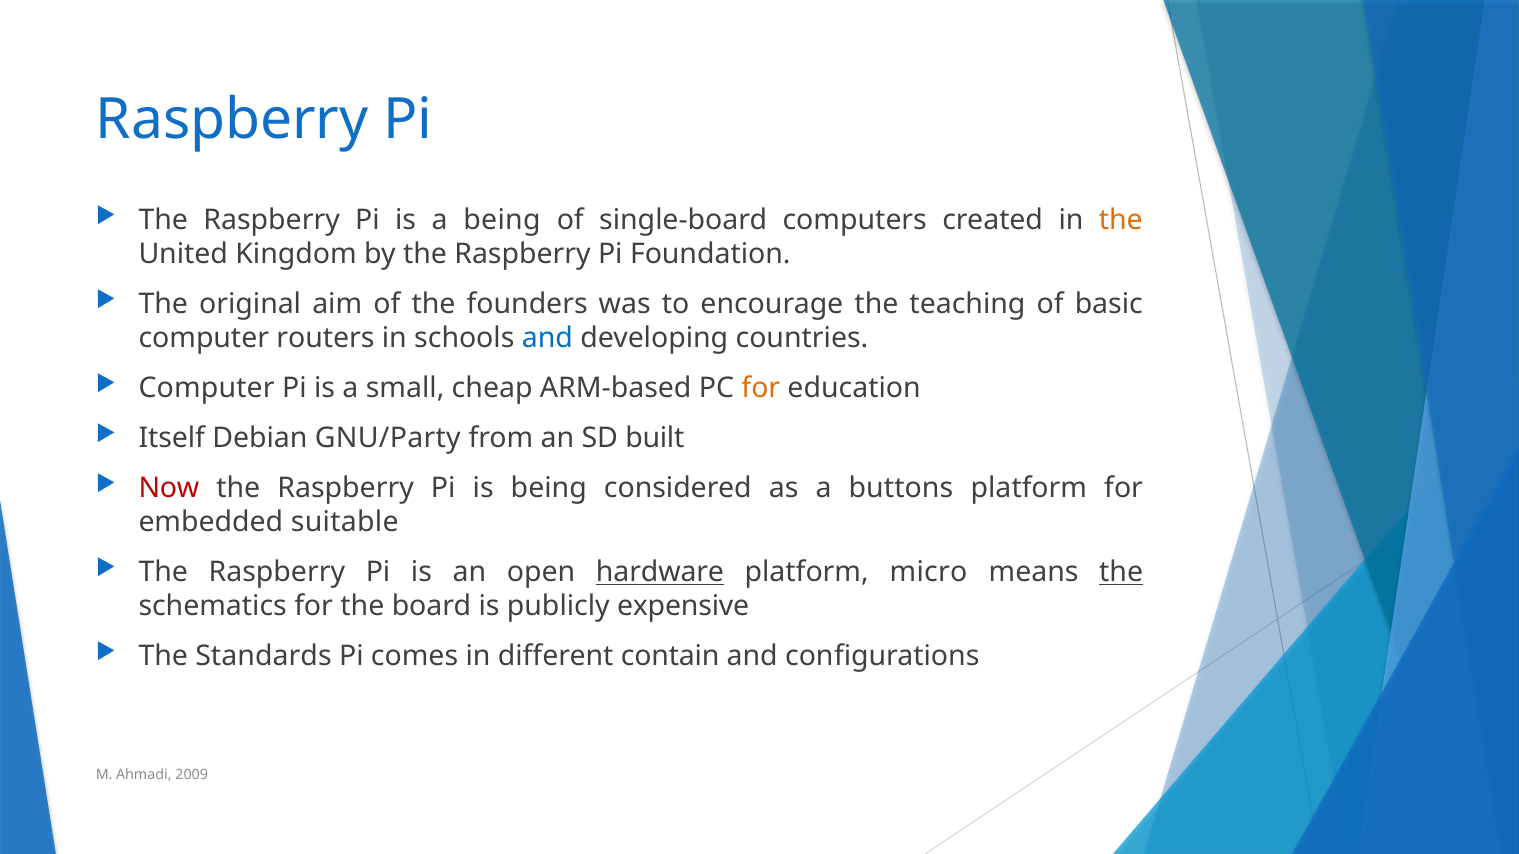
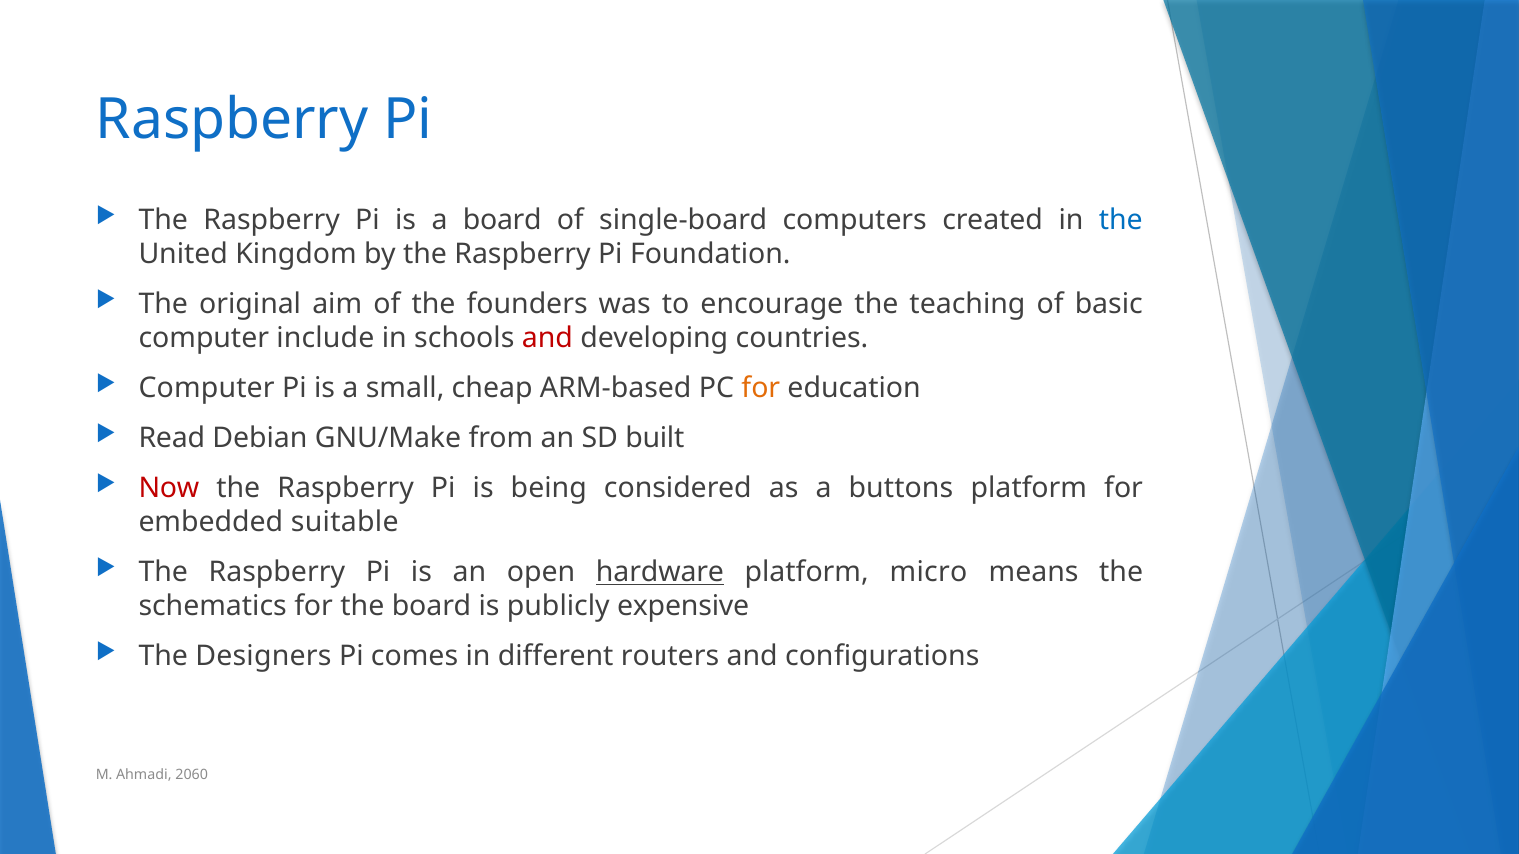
a being: being -> board (502, 220)
the colour: orange -> blue (1121, 220)
routers: routers -> include (325, 338)
and colour: blue -> red (547, 338)
Itself: Itself -> Read (172, 438)
GNU/Party: GNU/Party -> GNU/Make (388, 438)
the underline: present -> none (1121, 573)
Standards: Standards -> Designers (263, 657)
contain: contain -> routers (670, 657)
2009: 2009 -> 2060 (192, 775)
